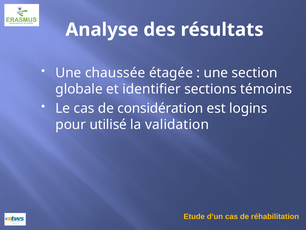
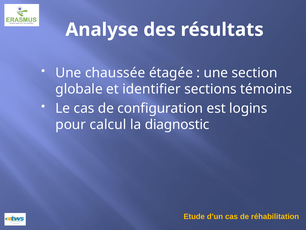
considération: considération -> configuration (160, 108)
utilisé: utilisé -> calcul (108, 124)
validation: validation -> diagnostic (177, 124)
